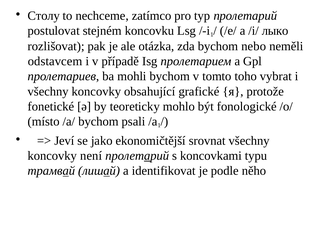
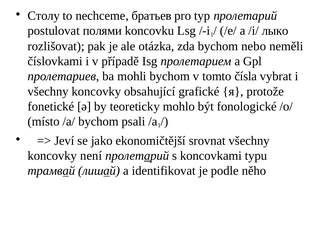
zatímco: zatímco -> братьев (152, 16)
stejném: stejném -> полями (102, 31)
odstavcem: odstavcem -> číslovkami (55, 61)
toho: toho -> čísla (246, 76)
